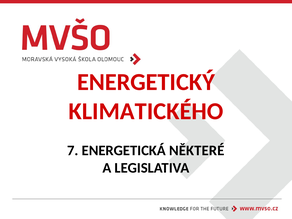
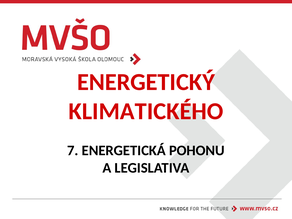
NĚKTERÉ: NĚKTERÉ -> POHONU (197, 150)
